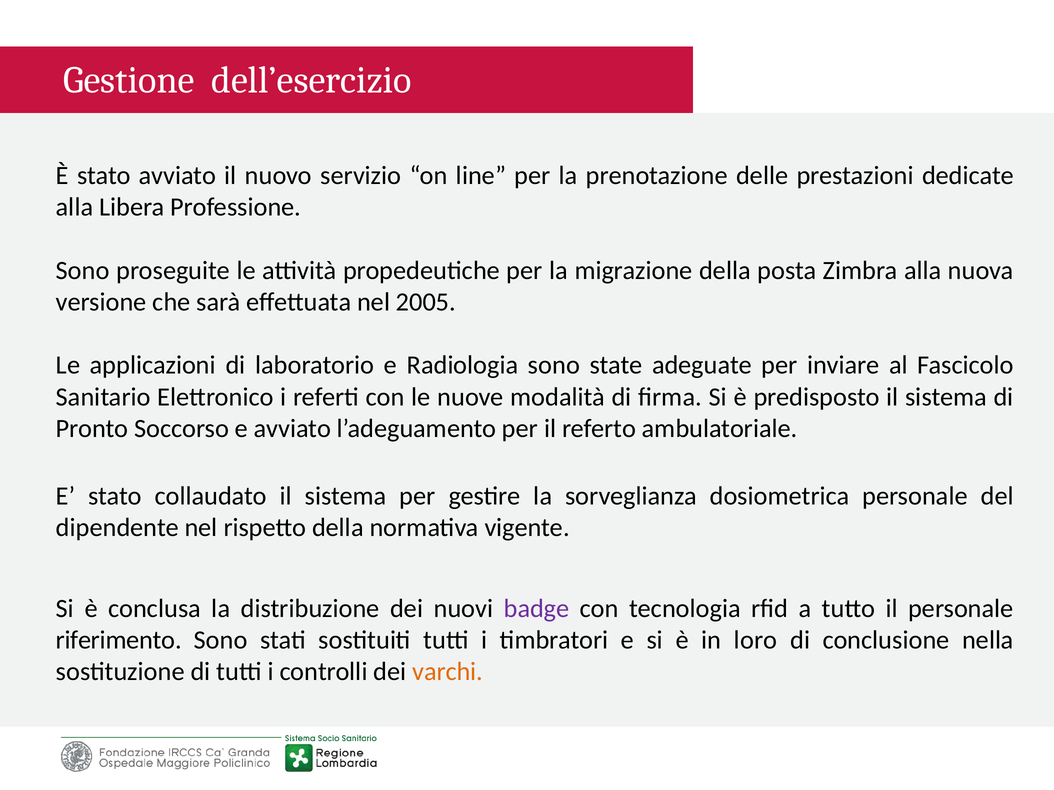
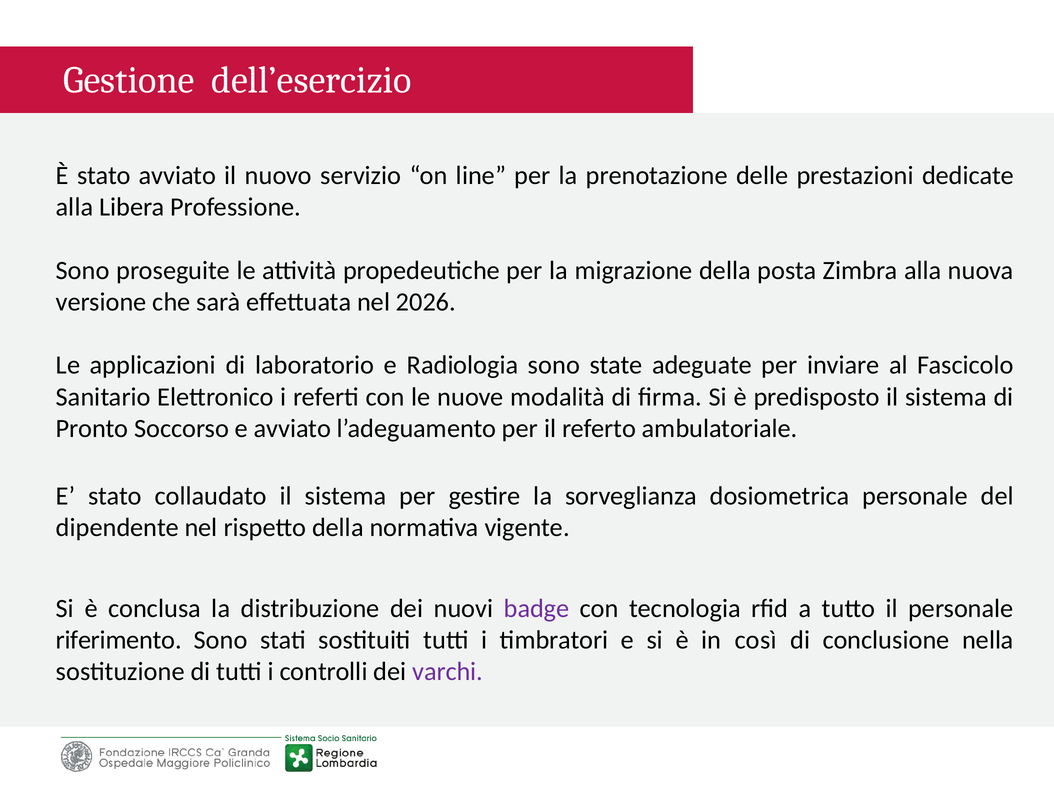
2005: 2005 -> 2026 (426, 302)
loro: loro -> così (756, 640)
varchi colour: orange -> purple (448, 672)
